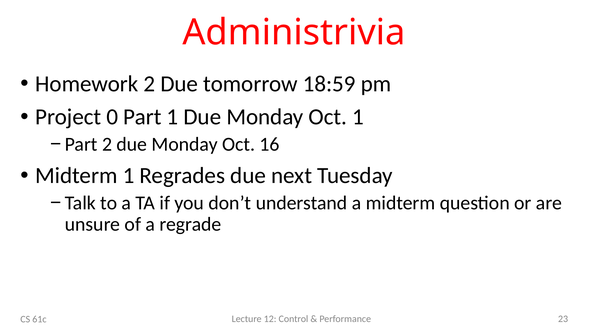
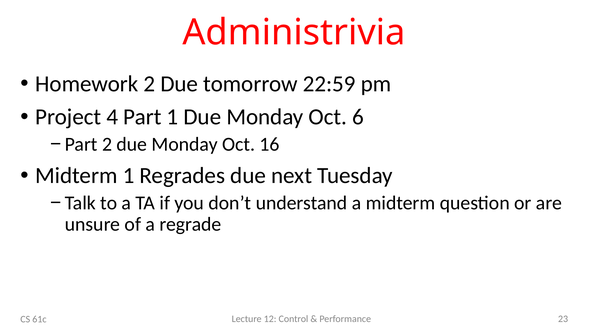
18:59: 18:59 -> 22:59 (329, 84)
0: 0 -> 4 (112, 117)
Oct 1: 1 -> 6 (358, 117)
